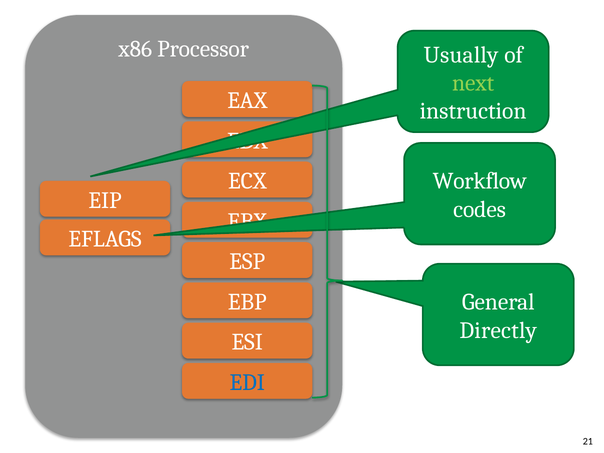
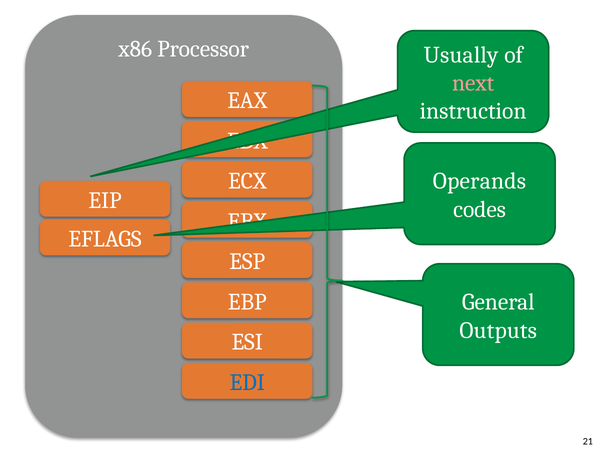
next colour: light green -> pink (473, 83)
Workflow: Workflow -> Operands (479, 181)
Directly: Directly -> Outputs (498, 330)
